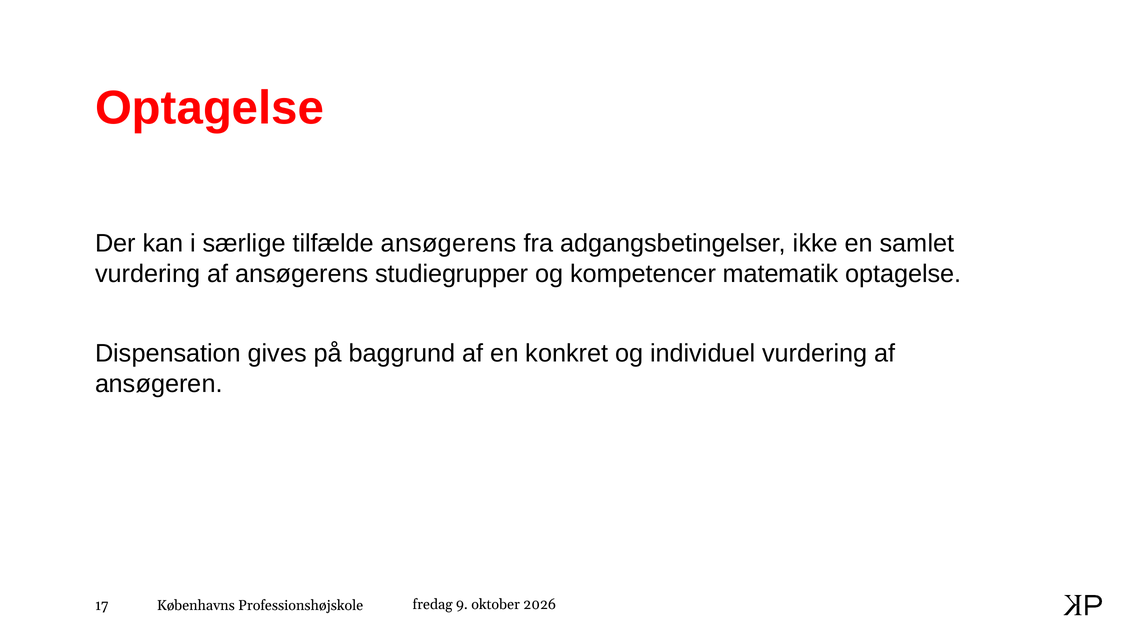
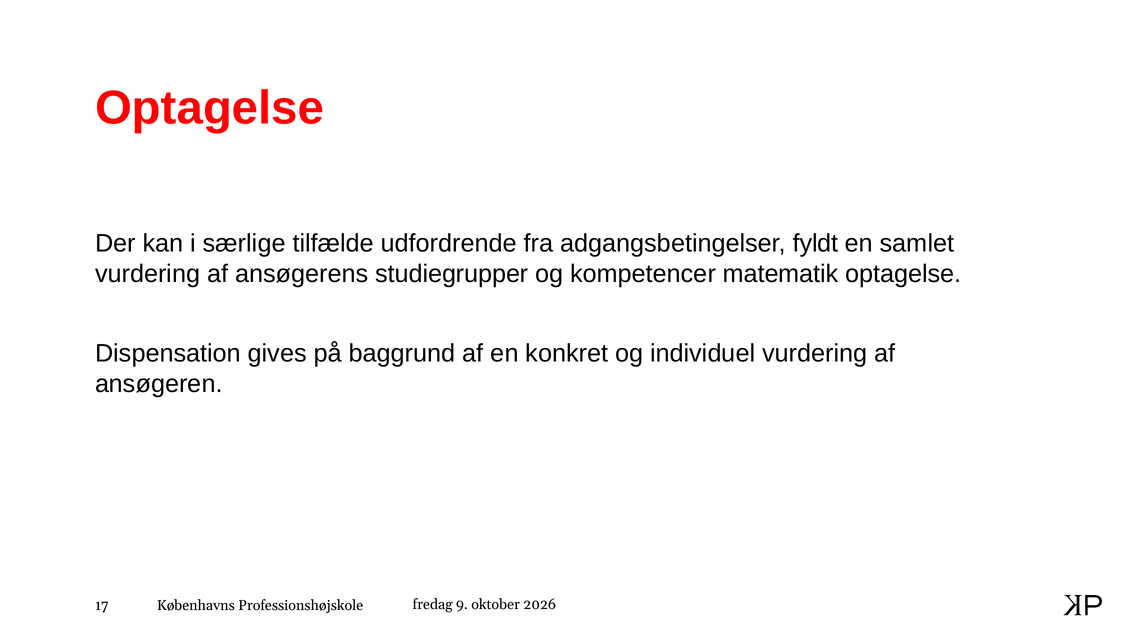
tilfælde ansøgerens: ansøgerens -> udfordrende (449, 243)
ikke: ikke -> fyldt (816, 243)
